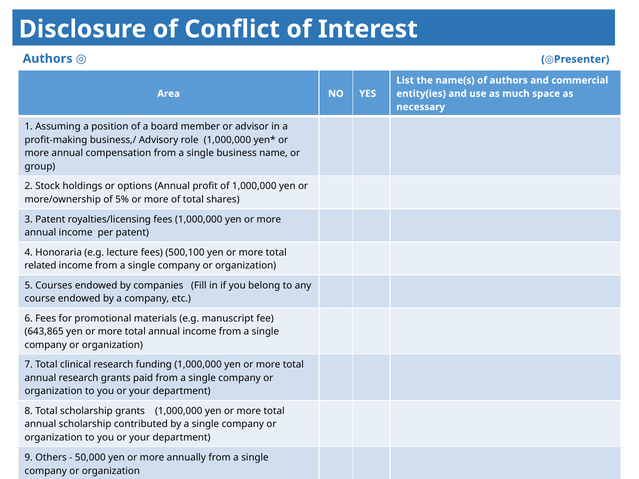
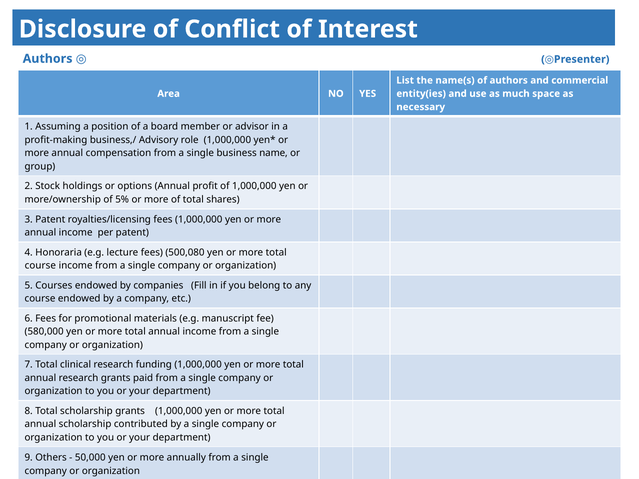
500,100: 500,100 -> 500,080 (185, 252)
related: related -> course (40, 266)
643,865: 643,865 -> 580,000 (44, 332)
